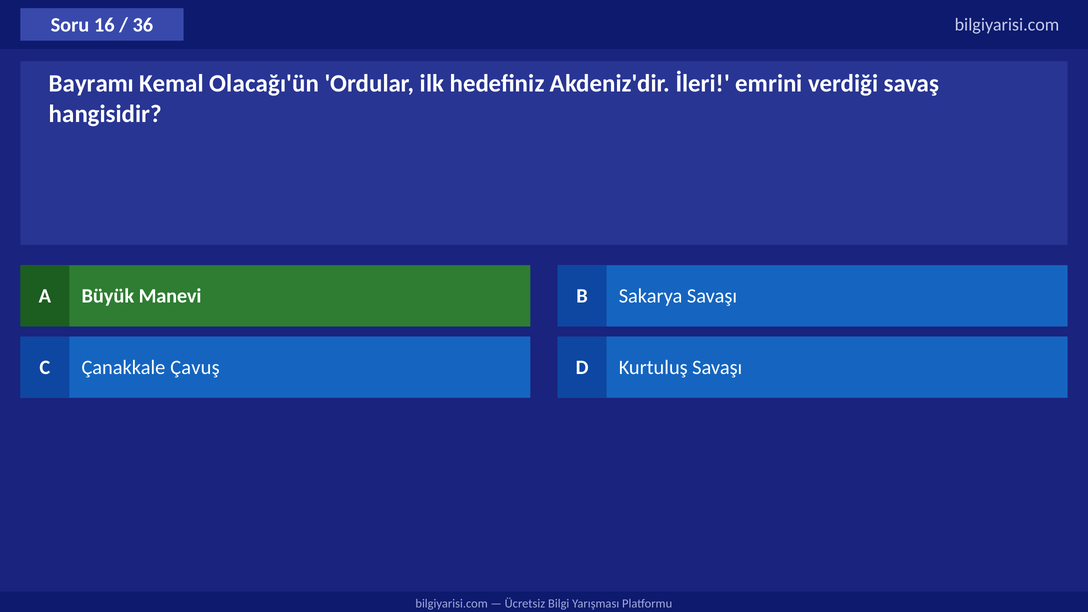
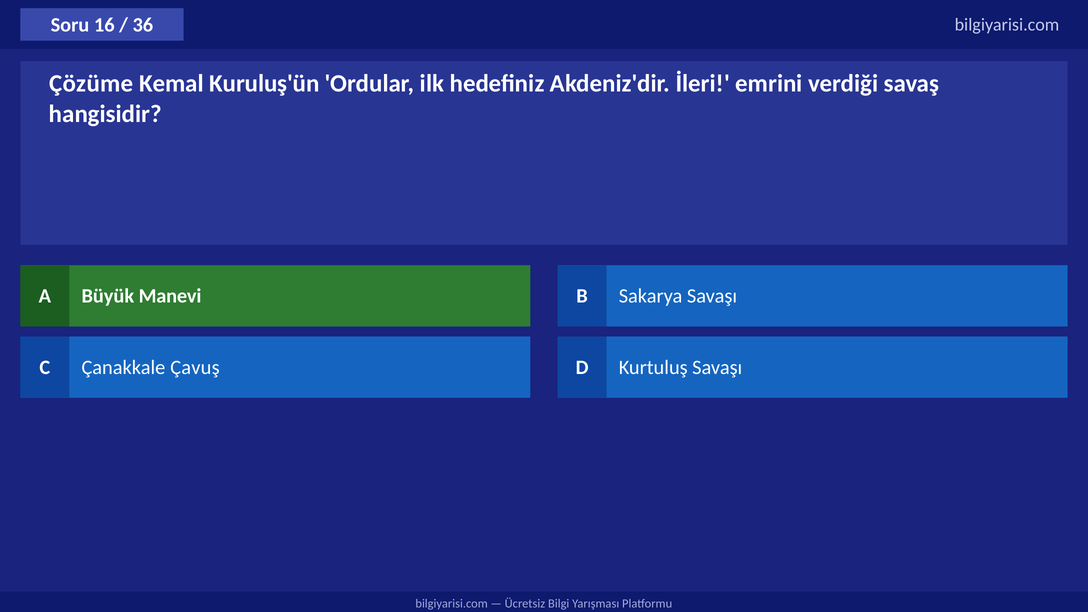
Bayramı: Bayramı -> Çözüme (91, 84)
Olacağı'ün: Olacağı'ün -> Kuruluş'ün (265, 84)
